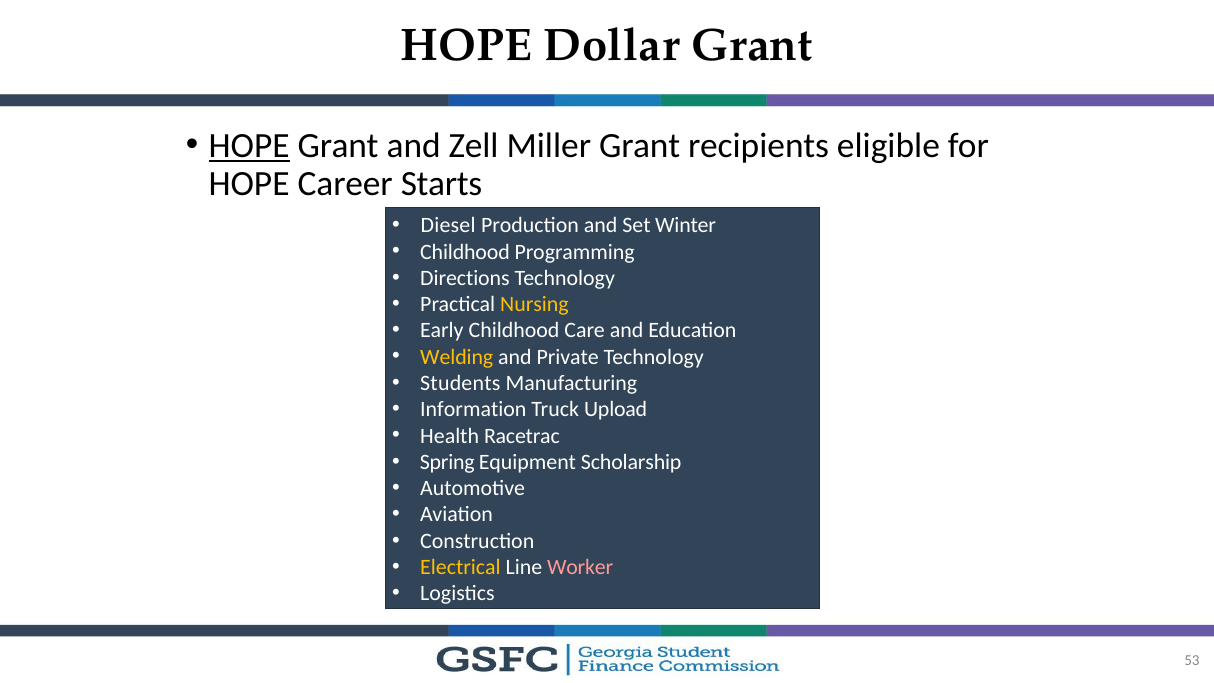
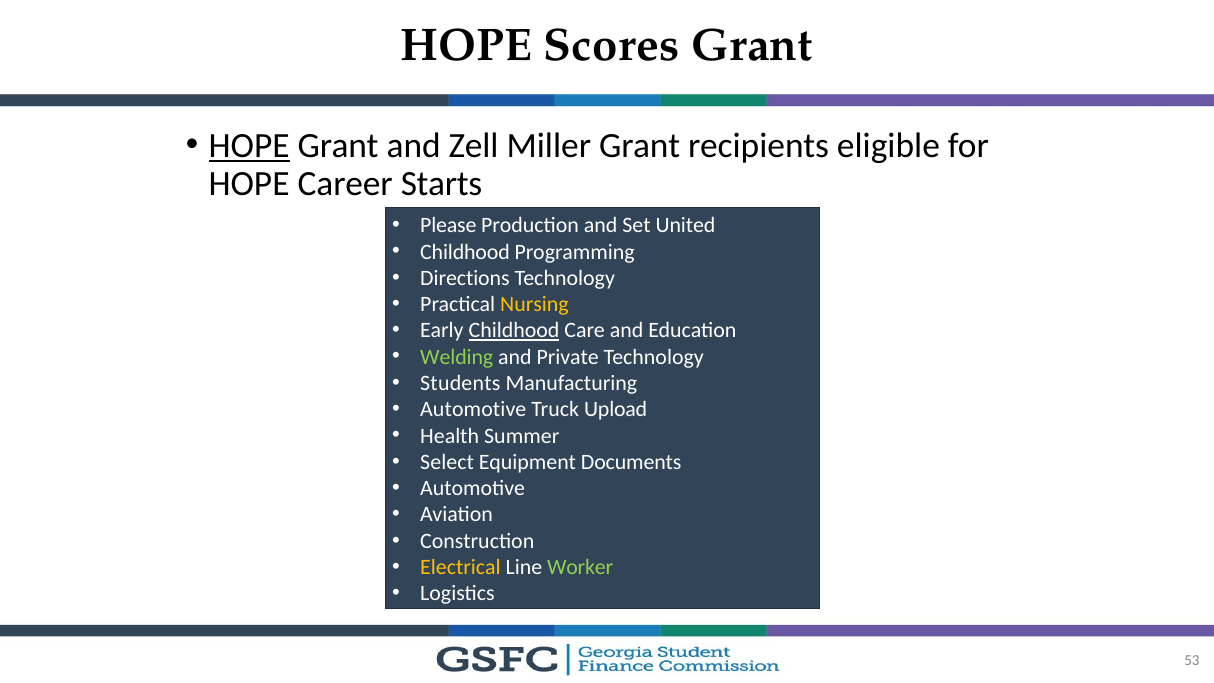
Dollar: Dollar -> Scores (612, 46)
Diesel: Diesel -> Please (448, 225)
Winter: Winter -> United (686, 225)
Childhood underline: none -> present (514, 331)
Welding colour: yellow -> light green (457, 357)
Information: Information -> Automotive (473, 409)
Racetrac: Racetrac -> Summer (522, 436)
Spring: Spring -> Select (447, 462)
Scholarship: Scholarship -> Documents (631, 462)
Worker colour: pink -> light green (580, 567)
